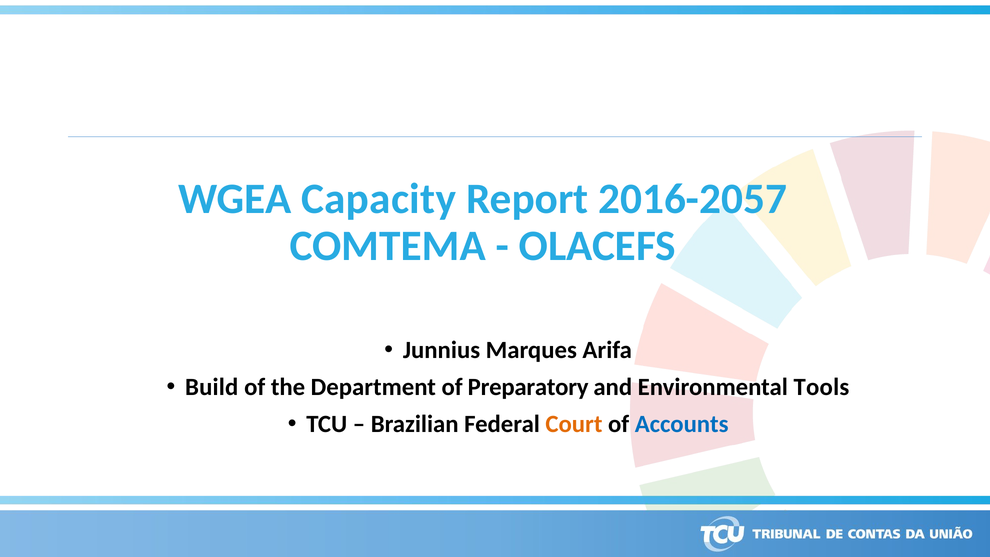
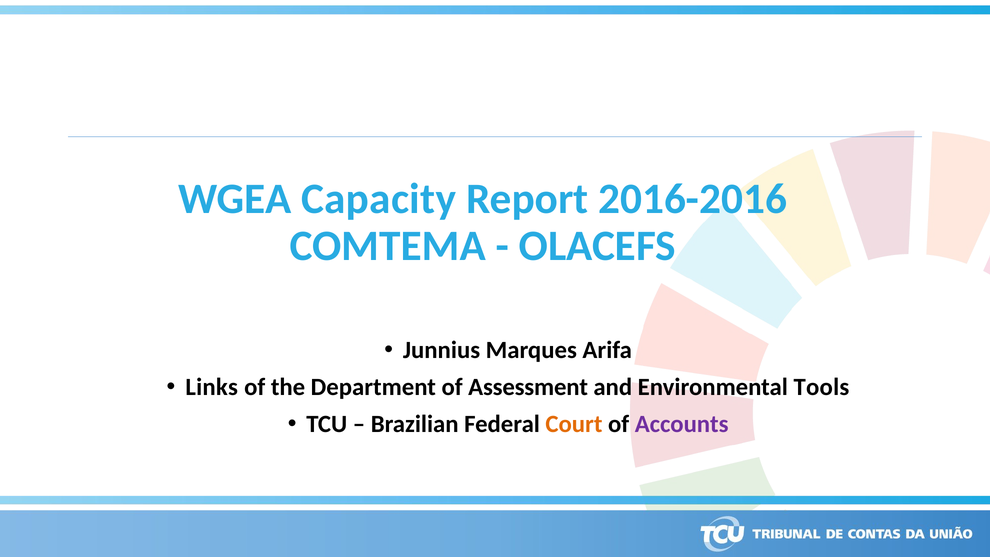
2016-2057: 2016-2057 -> 2016-2016 (693, 199)
Build: Build -> Links (212, 387)
Preparatory: Preparatory -> Assessment (528, 387)
Accounts colour: blue -> purple (682, 424)
